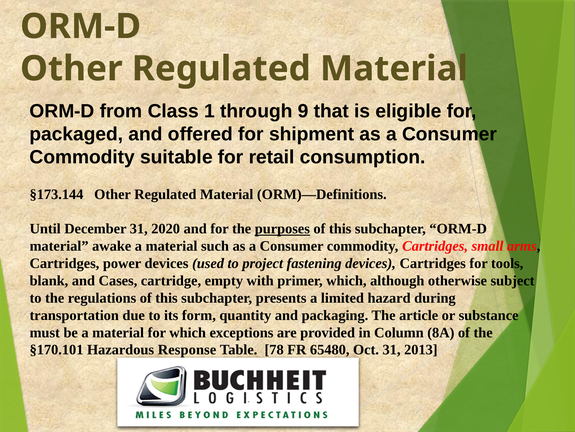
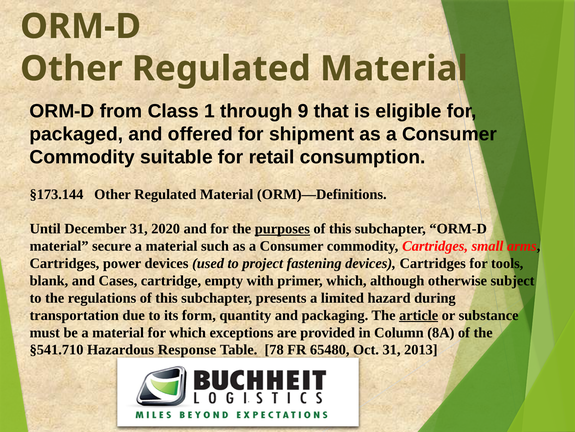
awake: awake -> secure (112, 246)
article underline: none -> present (419, 315)
§170.101: §170.101 -> §541.710 (57, 349)
